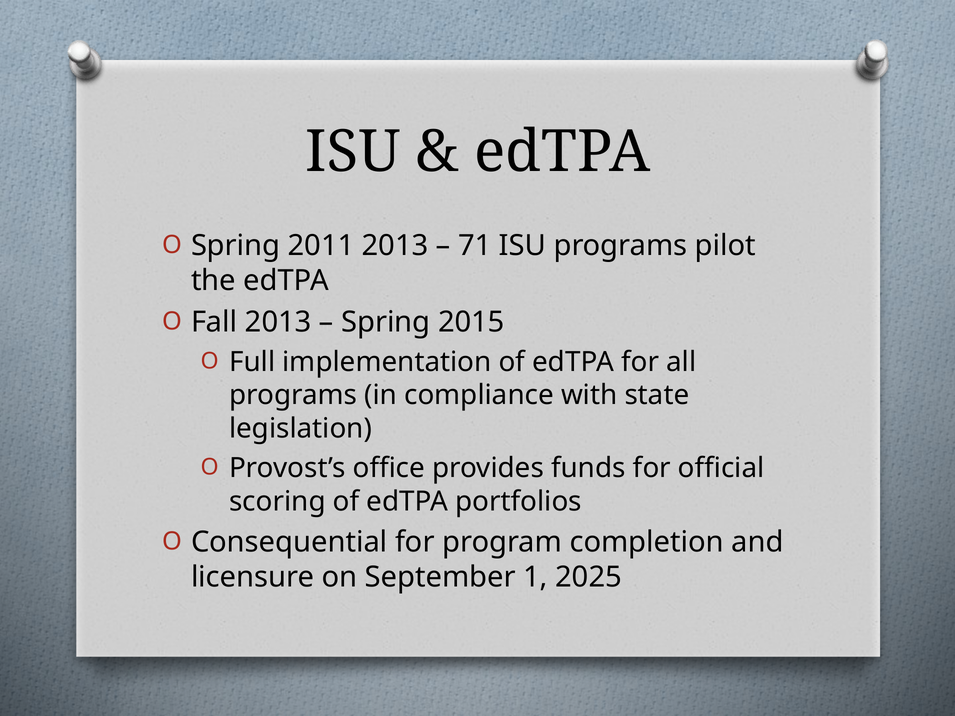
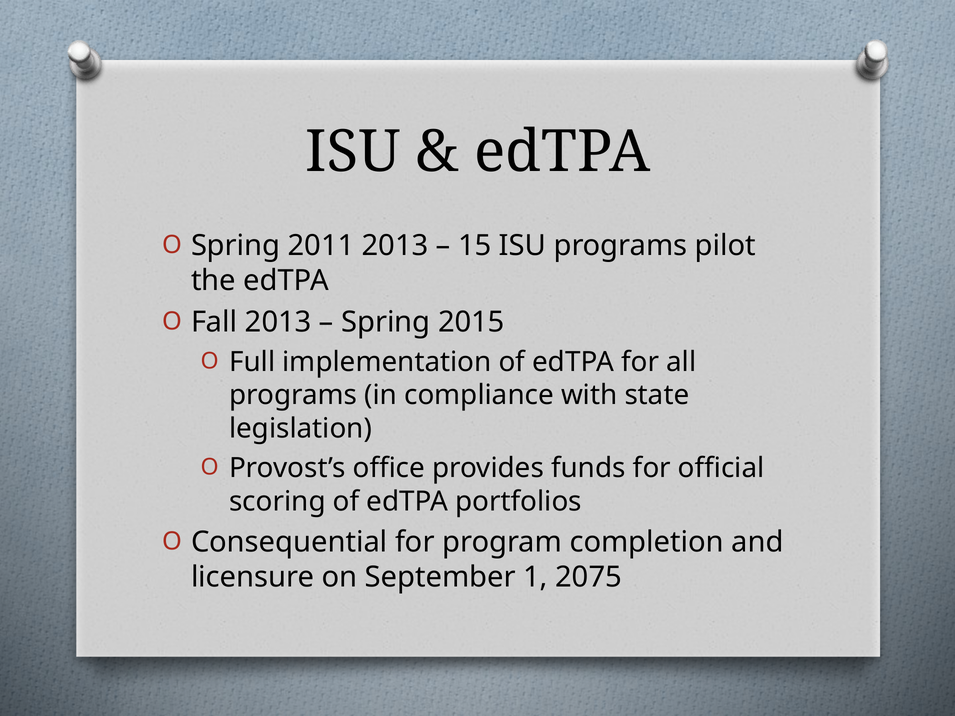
71: 71 -> 15 (475, 246)
2025: 2025 -> 2075 (589, 577)
